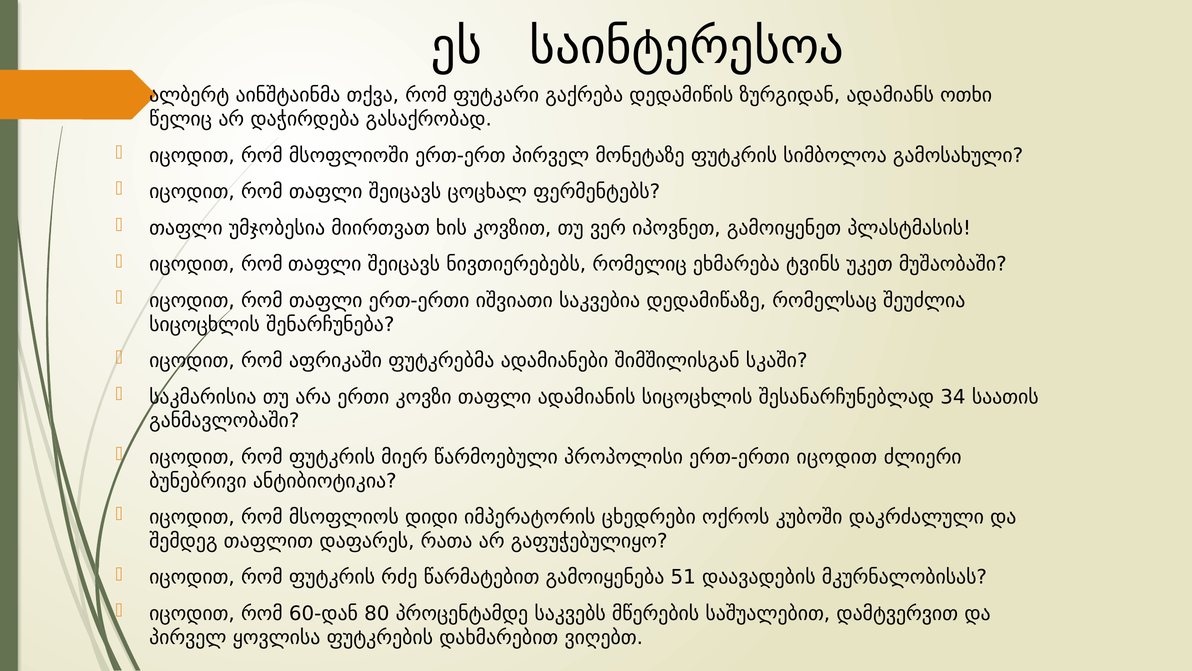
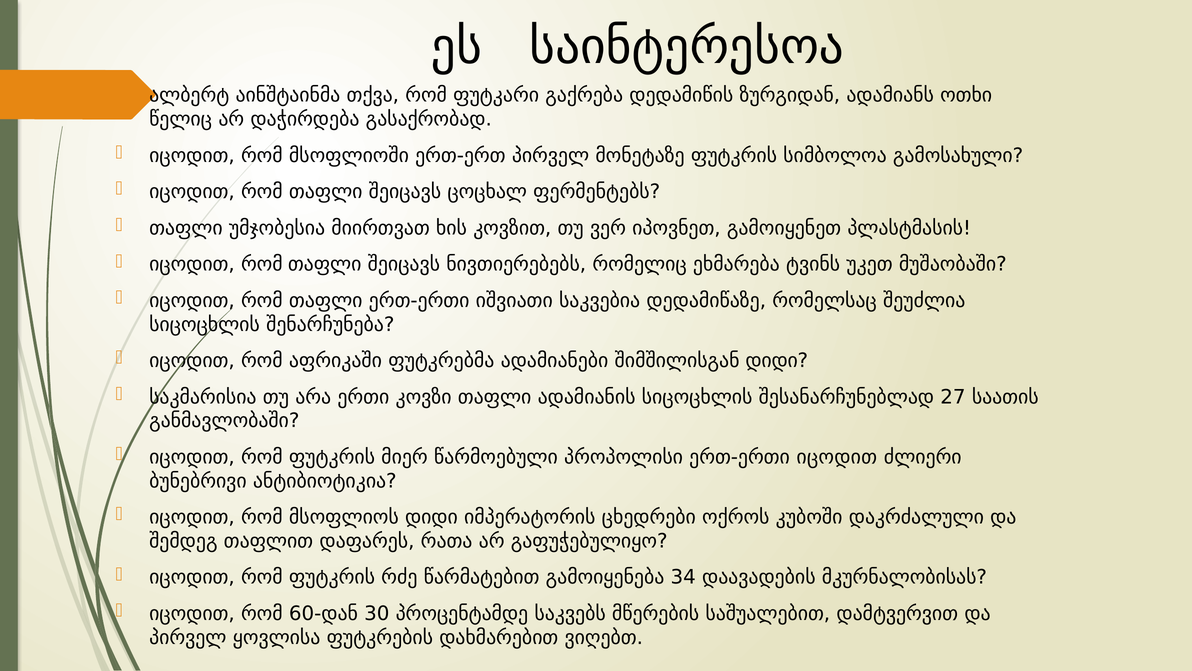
შიმშილისგან სკაში: სკაში -> დიდი (777, 360)
34: 34 -> 27 (953, 397)
51: 51 -> 34 (683, 577)
80: 80 -> 30 (377, 613)
